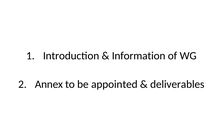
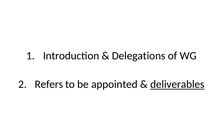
Information: Information -> Delegations (139, 56)
Annex: Annex -> Refers (49, 85)
deliverables underline: none -> present (177, 85)
